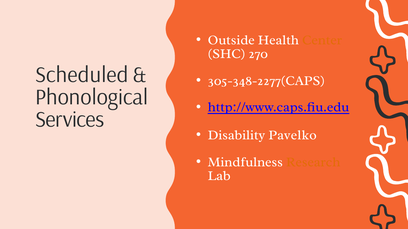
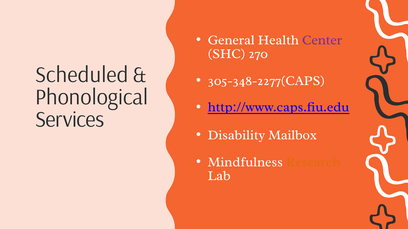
Outside: Outside -> General (231, 40)
Center colour: orange -> purple (322, 40)
Pavelko: Pavelko -> Mailbox (293, 135)
